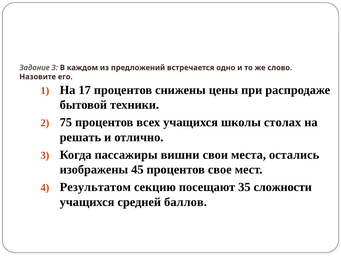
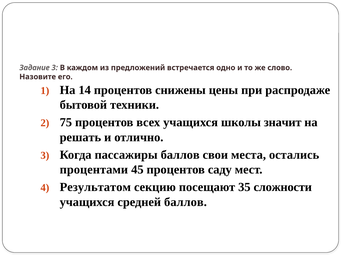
17: 17 -> 14 (85, 90)
столах: столах -> значит (283, 122)
пассажиры вишни: вишни -> баллов (180, 155)
изображены: изображены -> процентами (94, 169)
свое: свое -> саду (220, 169)
